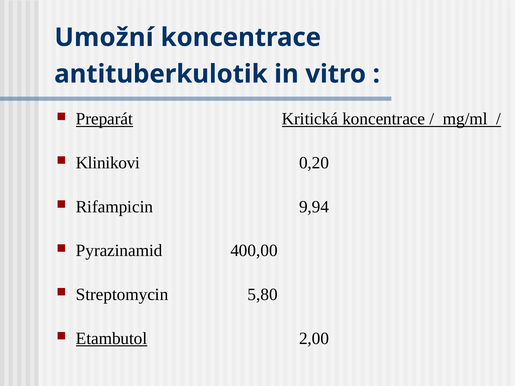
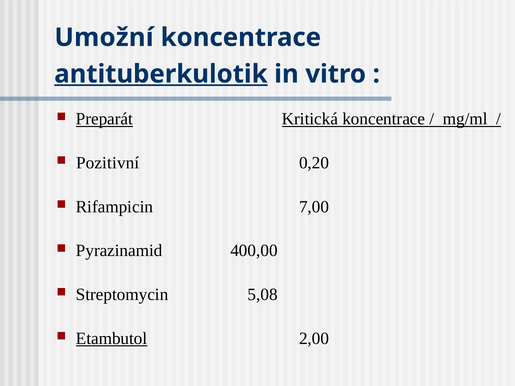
antituberkulotik underline: none -> present (161, 74)
Klinikovi: Klinikovi -> Pozitivní (108, 163)
9,94: 9,94 -> 7,00 (314, 207)
5,80: 5,80 -> 5,08 (263, 295)
